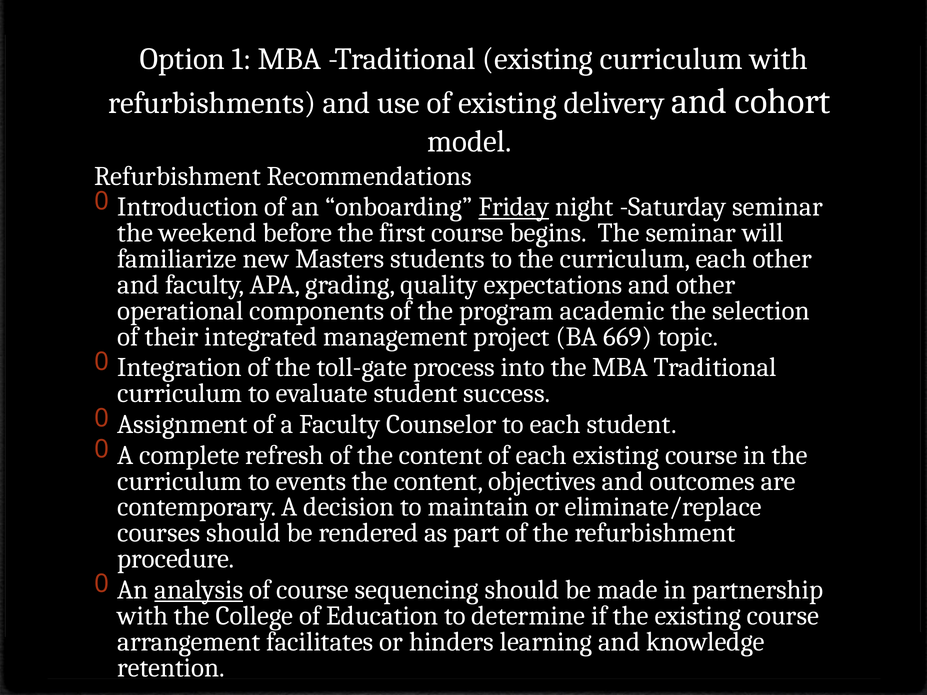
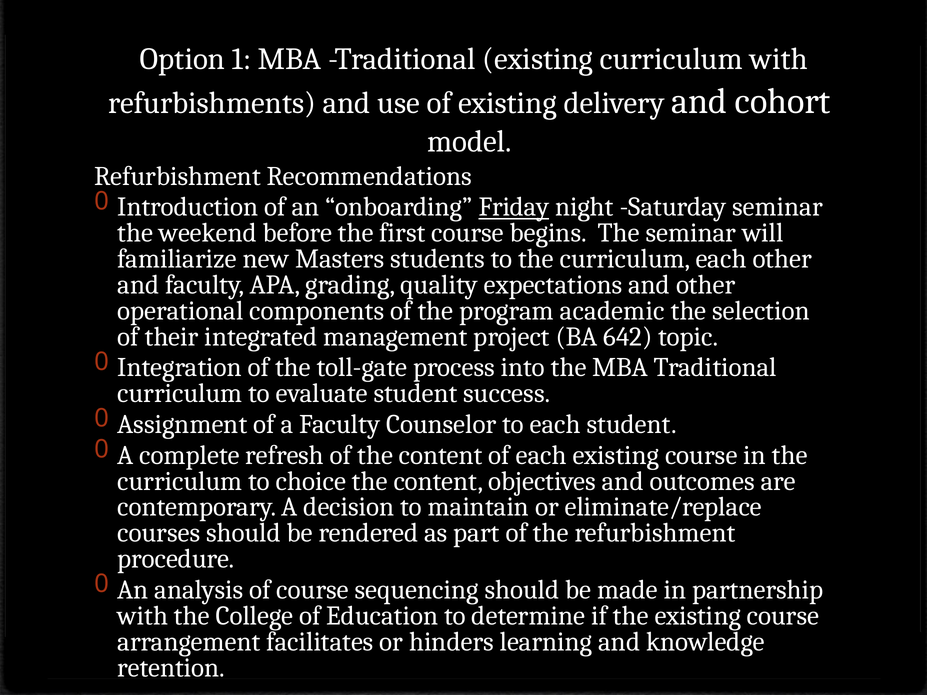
669: 669 -> 642 (628, 337)
events: events -> choice (311, 481)
analysis underline: present -> none (199, 590)
